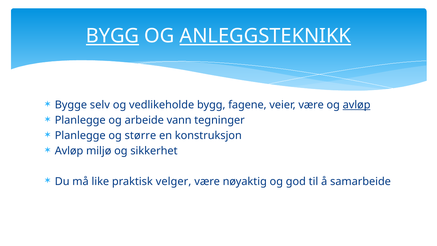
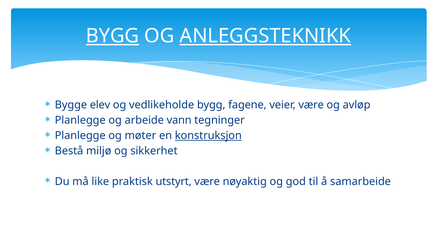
selv: selv -> elev (100, 105)
avløp underline: present -> none (357, 105)
større: større -> møter (140, 135)
konstruksjon underline: none -> present (208, 135)
Avløp: Avløp -> Bestå (69, 151)
velger: velger -> utstyrt (174, 181)
